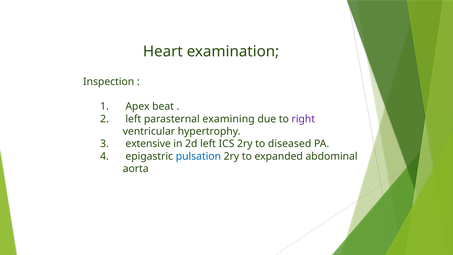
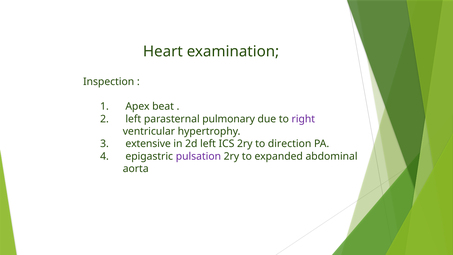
examining: examining -> pulmonary (229, 119)
diseased: diseased -> direction (290, 144)
pulsation colour: blue -> purple (198, 156)
